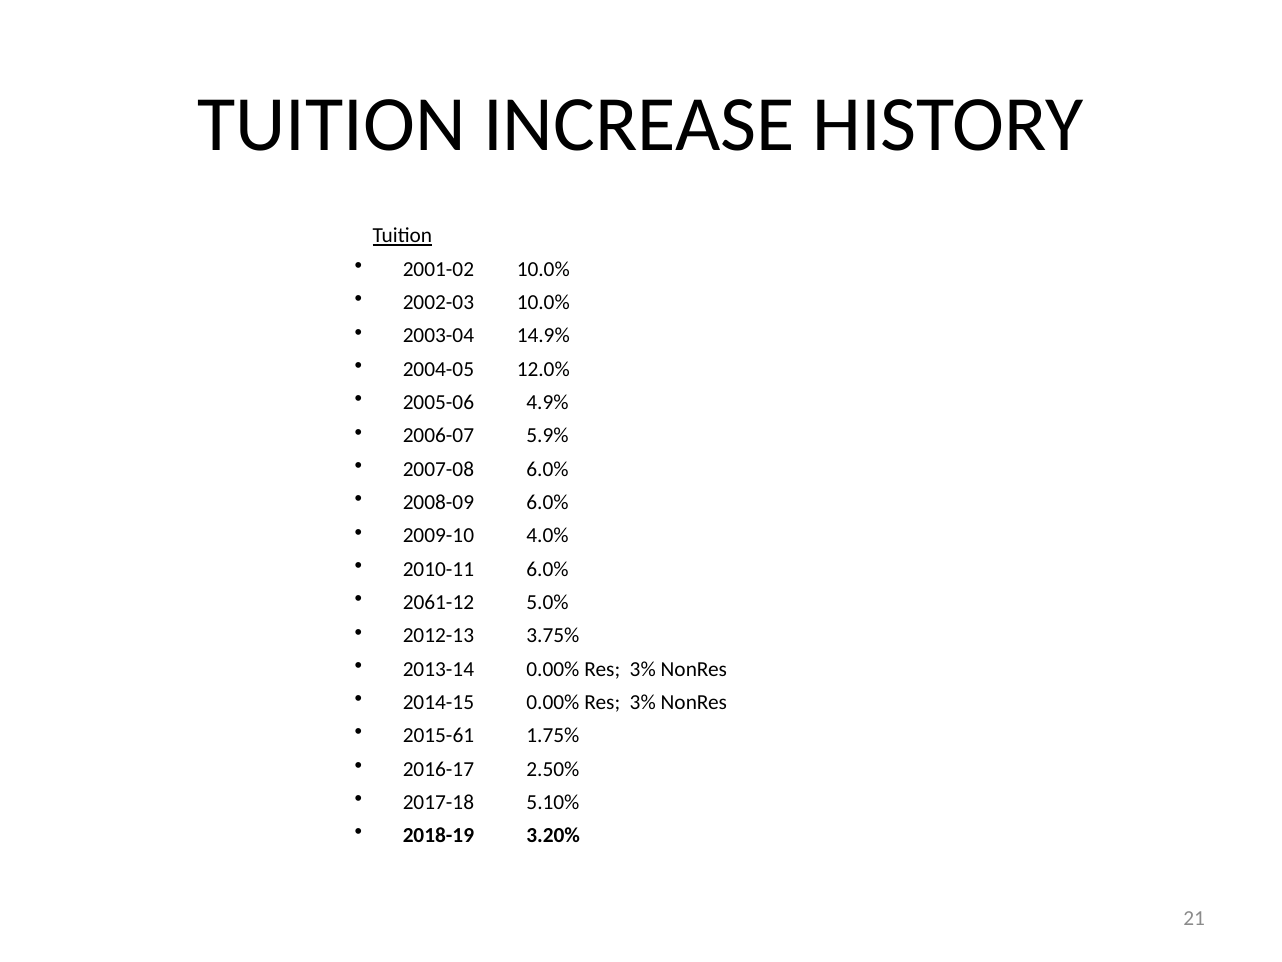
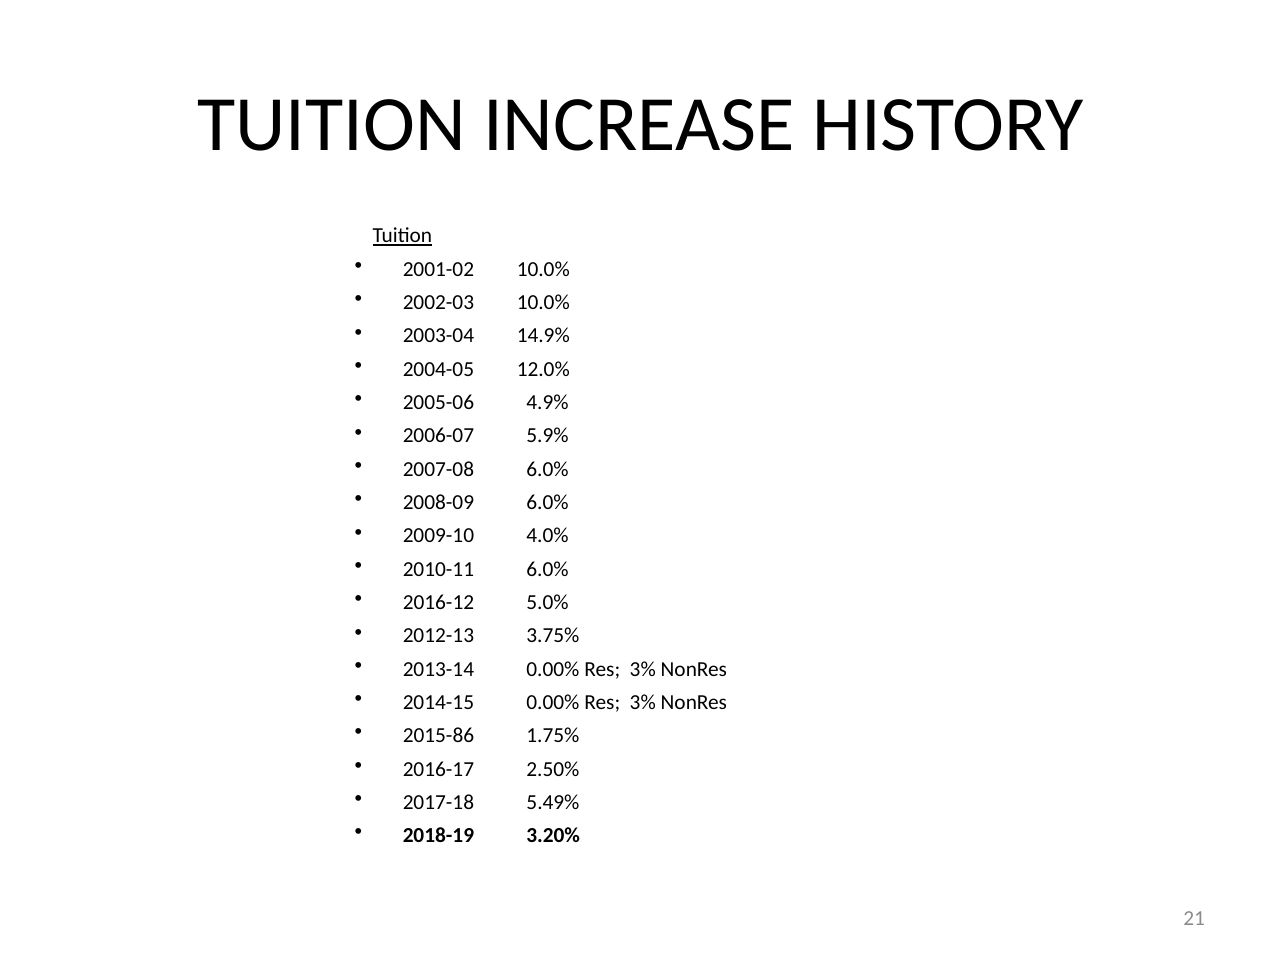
2061-12: 2061-12 -> 2016-12 (438, 602)
2015-61: 2015-61 -> 2015-86 (438, 735)
5.10%: 5.10% -> 5.49% (553, 802)
